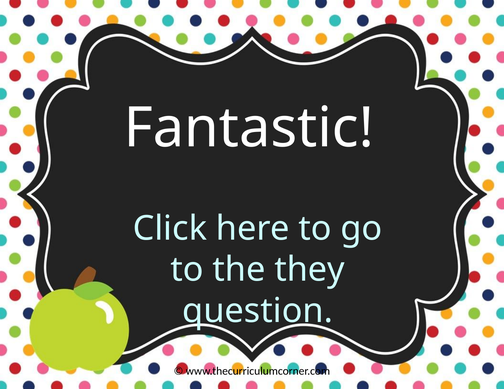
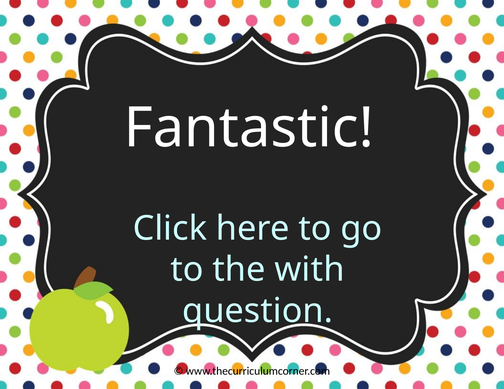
they: they -> with (309, 270)
